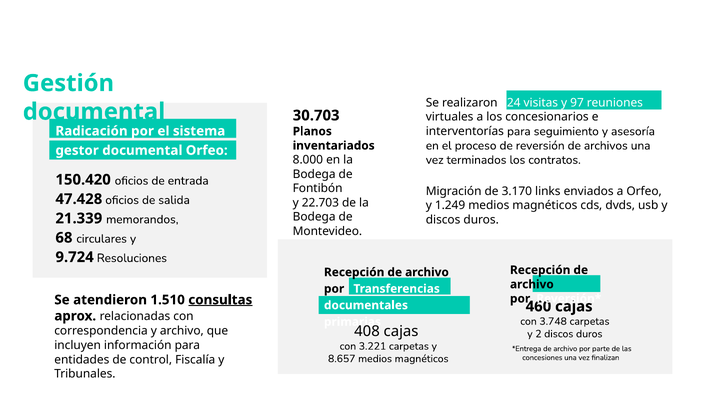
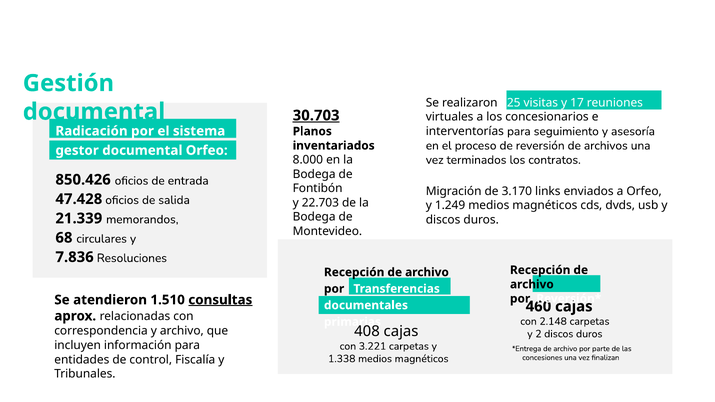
24: 24 -> 25 (514, 103)
97: 97 -> 17 (577, 103)
30.703 underline: none -> present (316, 116)
150.420: 150.420 -> 850.426 (83, 180)
9.724: 9.724 -> 7.836 (75, 257)
3.748: 3.748 -> 2.148 (553, 321)
8.657: 8.657 -> 1.338 (342, 359)
